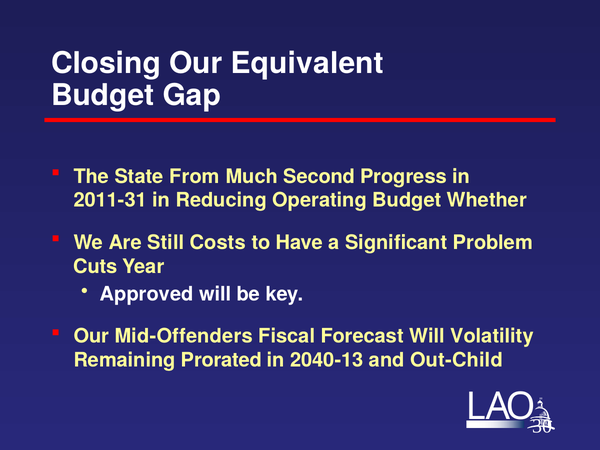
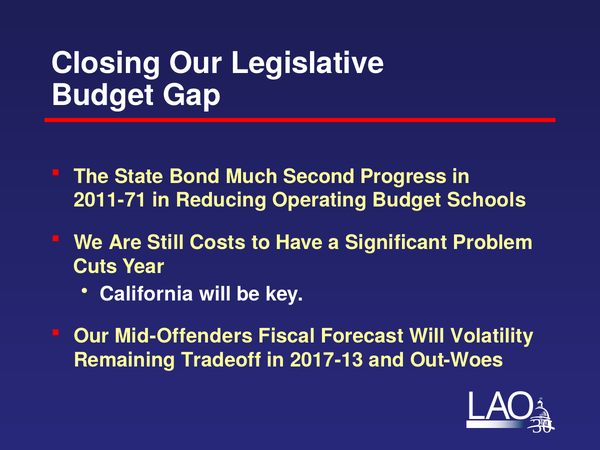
Equivalent: Equivalent -> Legislative (307, 63)
From: From -> Bond (195, 176)
2011-31: 2011-31 -> 2011-71 (110, 200)
Whether: Whether -> Schools (487, 200)
Approved: Approved -> California (147, 294)
Prorated: Prorated -> Tradeoff (221, 360)
2040-13: 2040-13 -> 2017-13 (327, 360)
Out-Child: Out-Child -> Out-Woes (457, 360)
